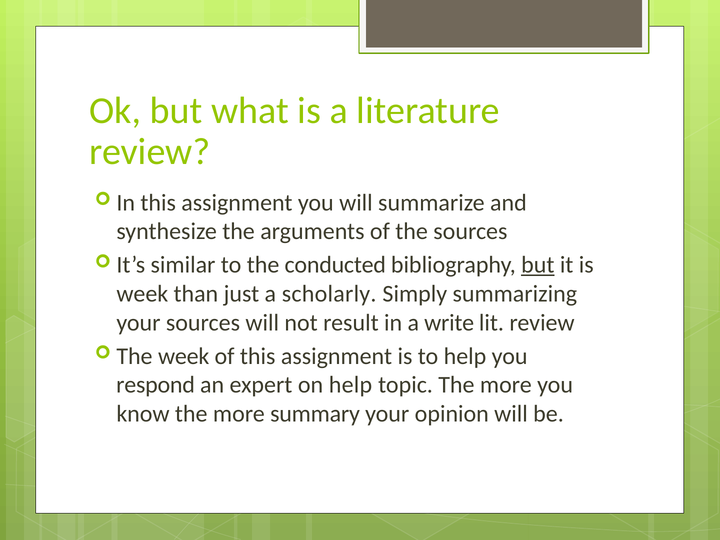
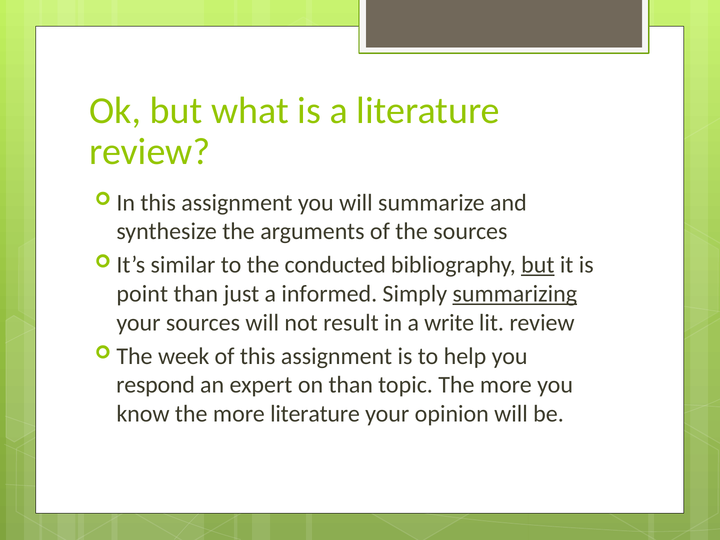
week: week -> point (142, 294)
scholarly: scholarly -> informed (329, 294)
summarizing underline: none -> present (515, 294)
on help: help -> than (351, 385)
more summary: summary -> literature (315, 414)
